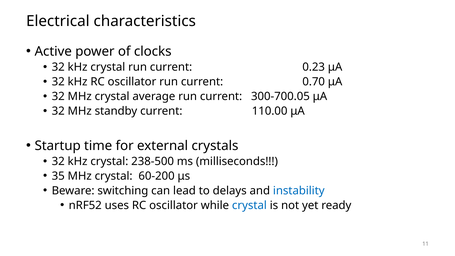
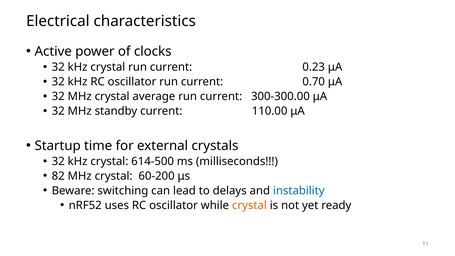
300-700.05: 300-700.05 -> 300-300.00 (280, 96)
238-500: 238-500 -> 614-500 (153, 161)
35: 35 -> 82 (58, 176)
crystal colour: blue -> orange (249, 205)
